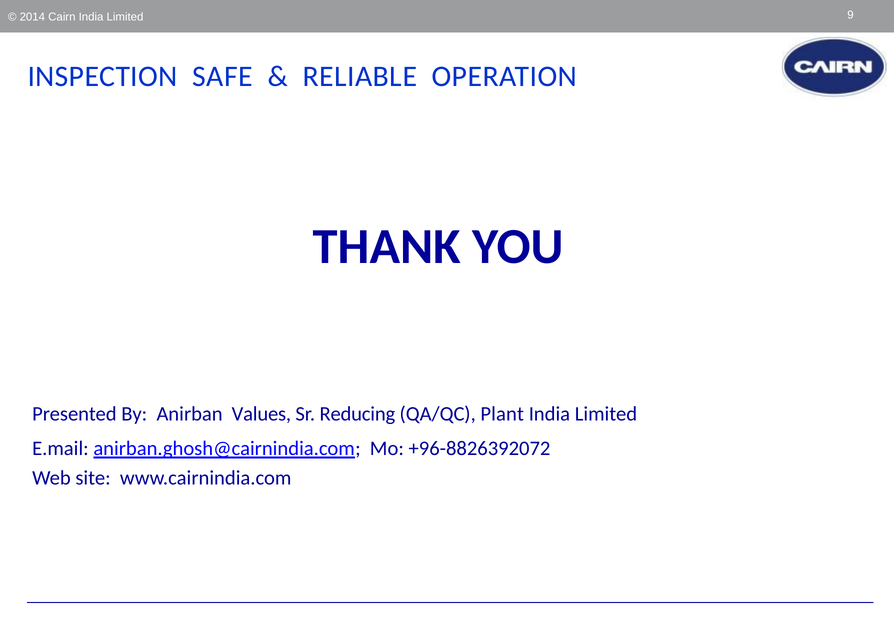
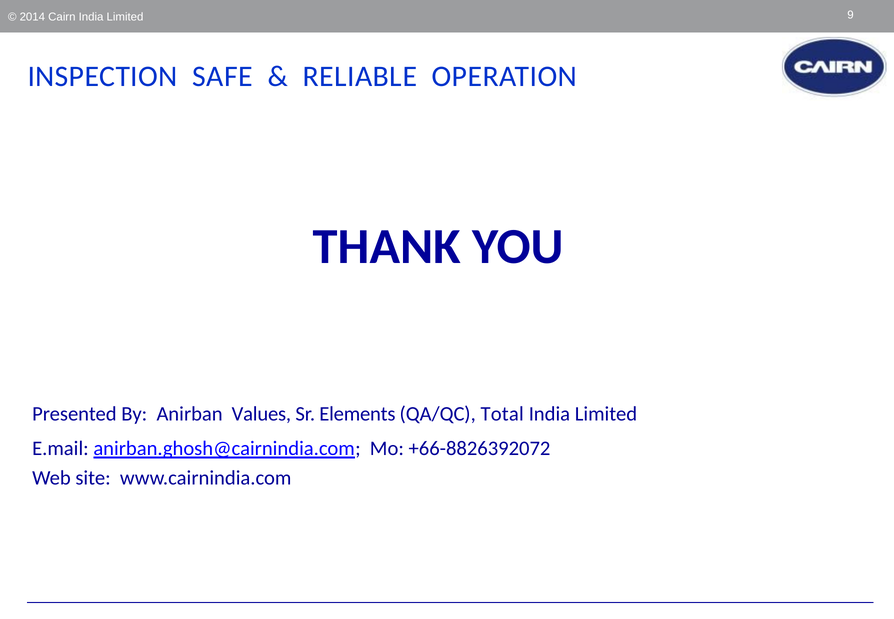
Reducing: Reducing -> Elements (357, 414)
Plant: Plant -> Total (502, 414)
+96-8826392072: +96-8826392072 -> +66-8826392072 (479, 449)
